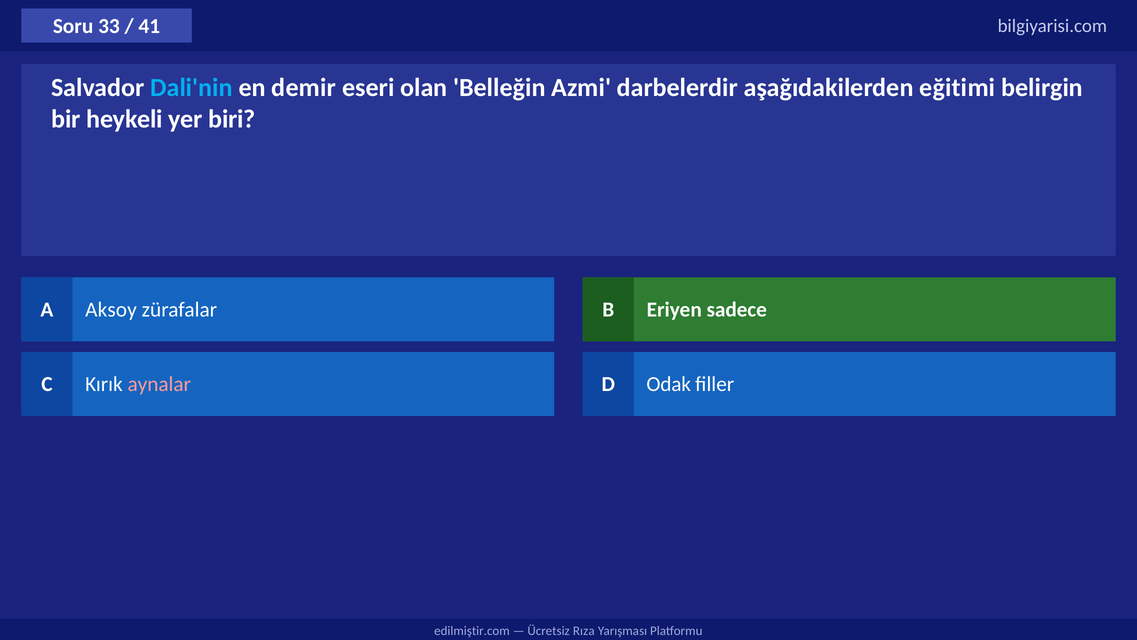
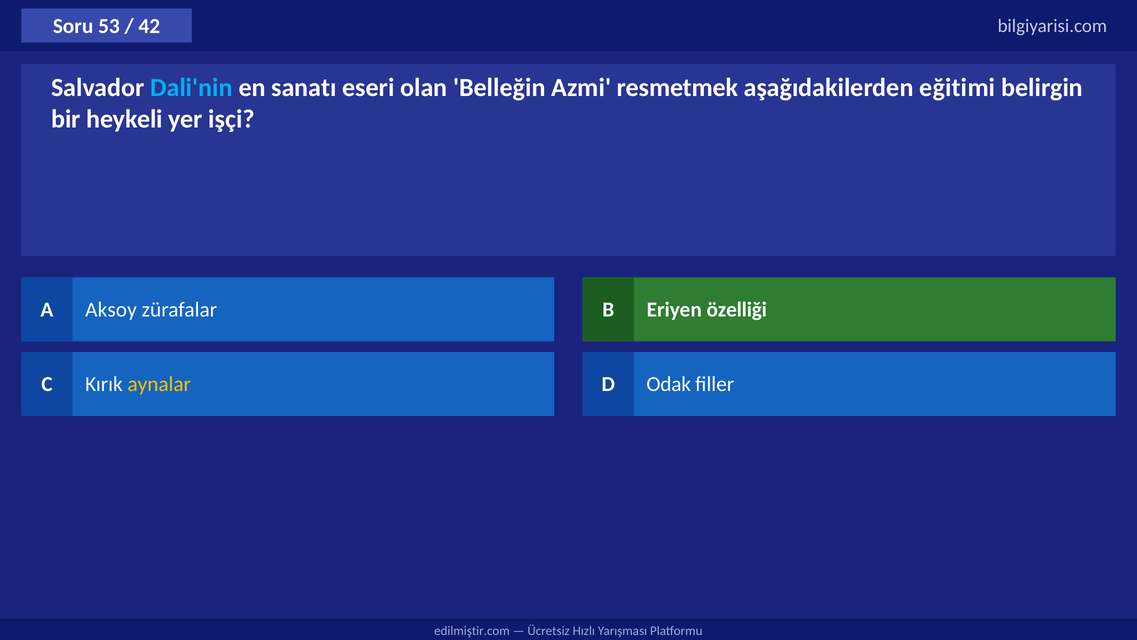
33: 33 -> 53 (109, 26)
41: 41 -> 42 (149, 26)
demir: demir -> sanatı (304, 88)
darbelerdir: darbelerdir -> resmetmek (678, 88)
biri: biri -> işçi (232, 119)
sadece: sadece -> özelliği (737, 309)
aynalar colour: pink -> yellow (159, 384)
Rıza: Rıza -> Hızlı (584, 631)
